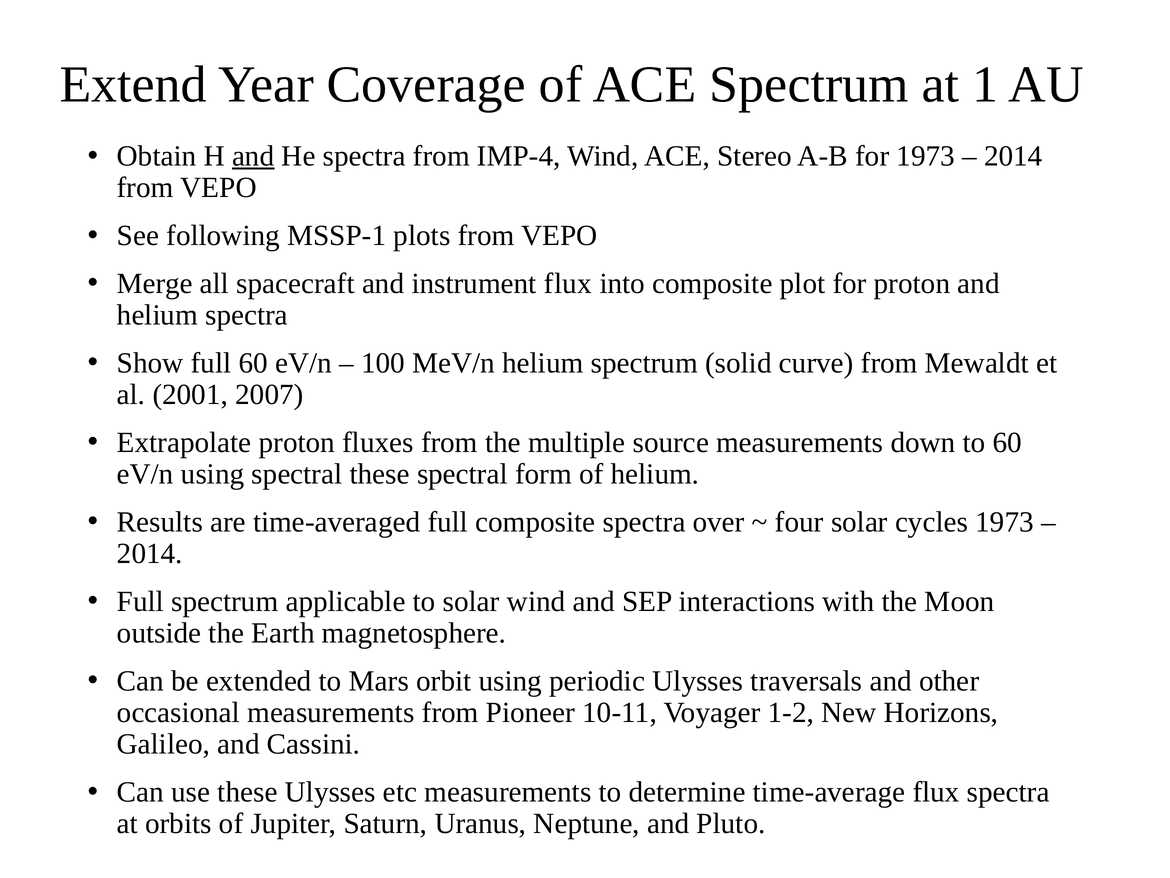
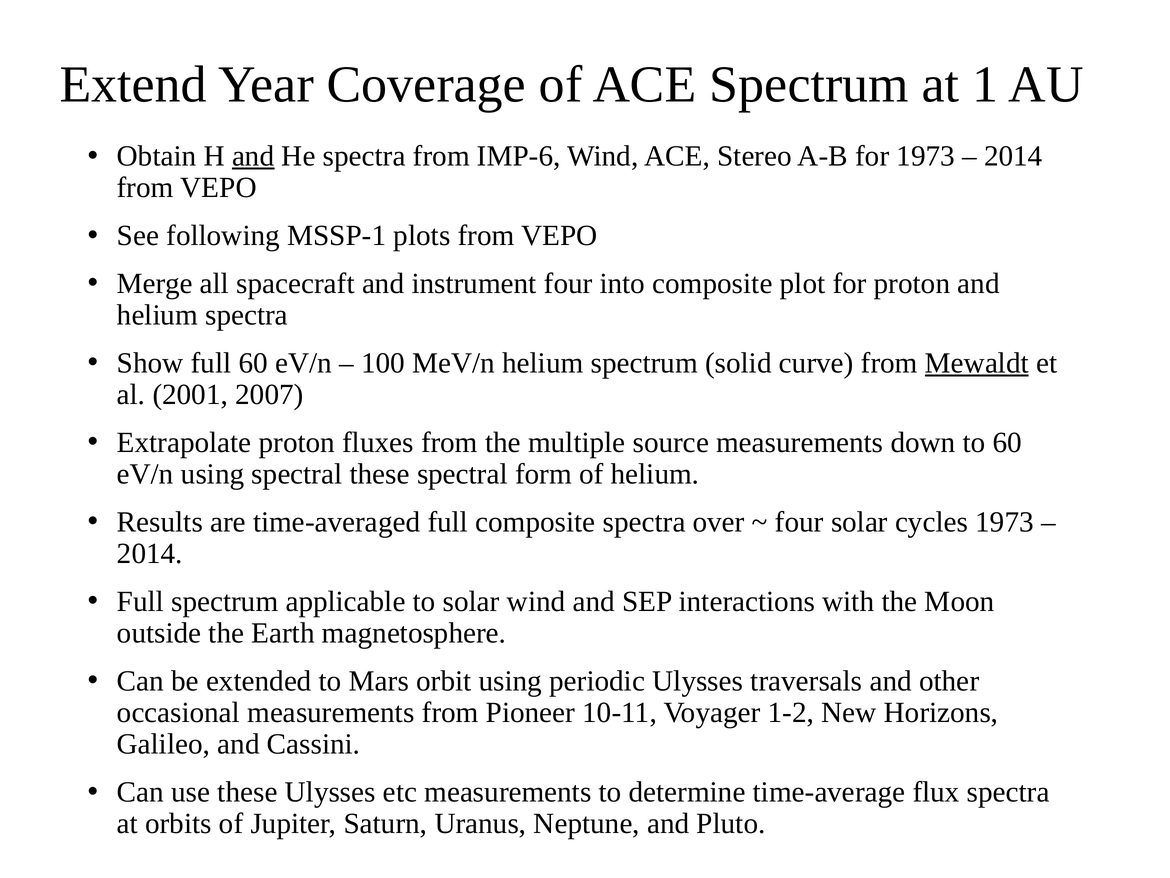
IMP-4: IMP-4 -> IMP-6 (519, 156)
instrument flux: flux -> four (568, 283)
Mewaldt underline: none -> present (977, 363)
